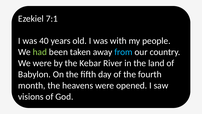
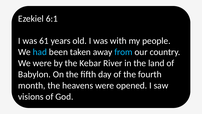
7:1: 7:1 -> 6:1 (52, 19)
40: 40 -> 61 (44, 41)
had colour: light green -> light blue (40, 52)
